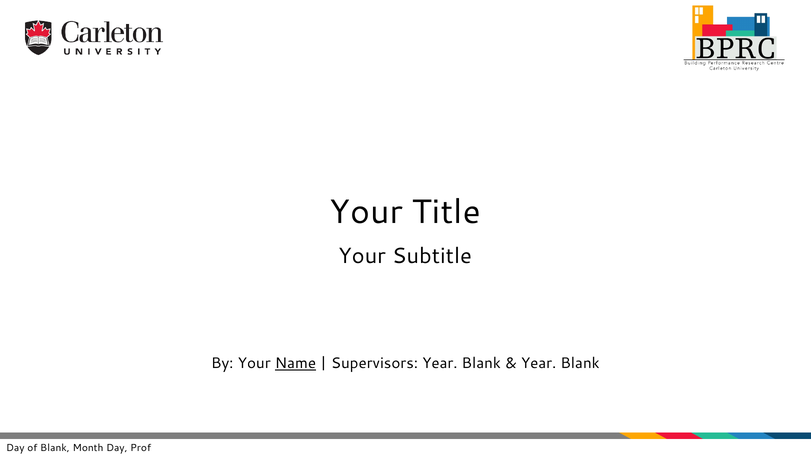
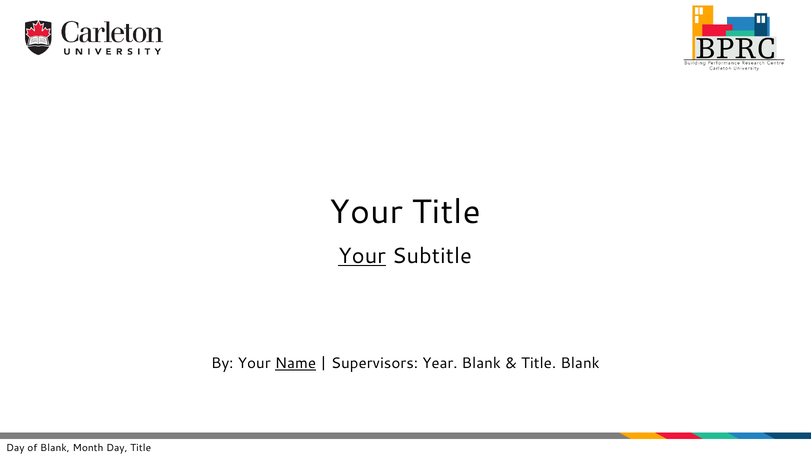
Your underline: none -> present (362, 256)
Year: Year -> Title (539, 363)
Day Prof: Prof -> Title (141, 448)
